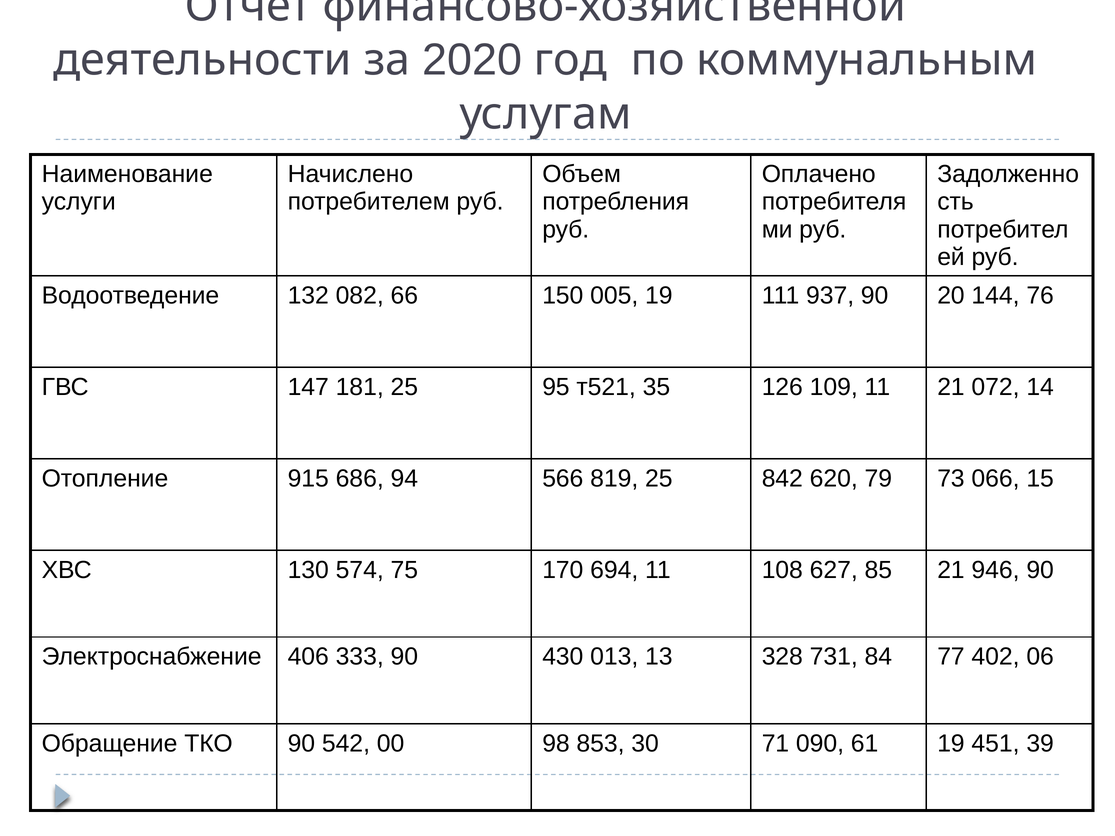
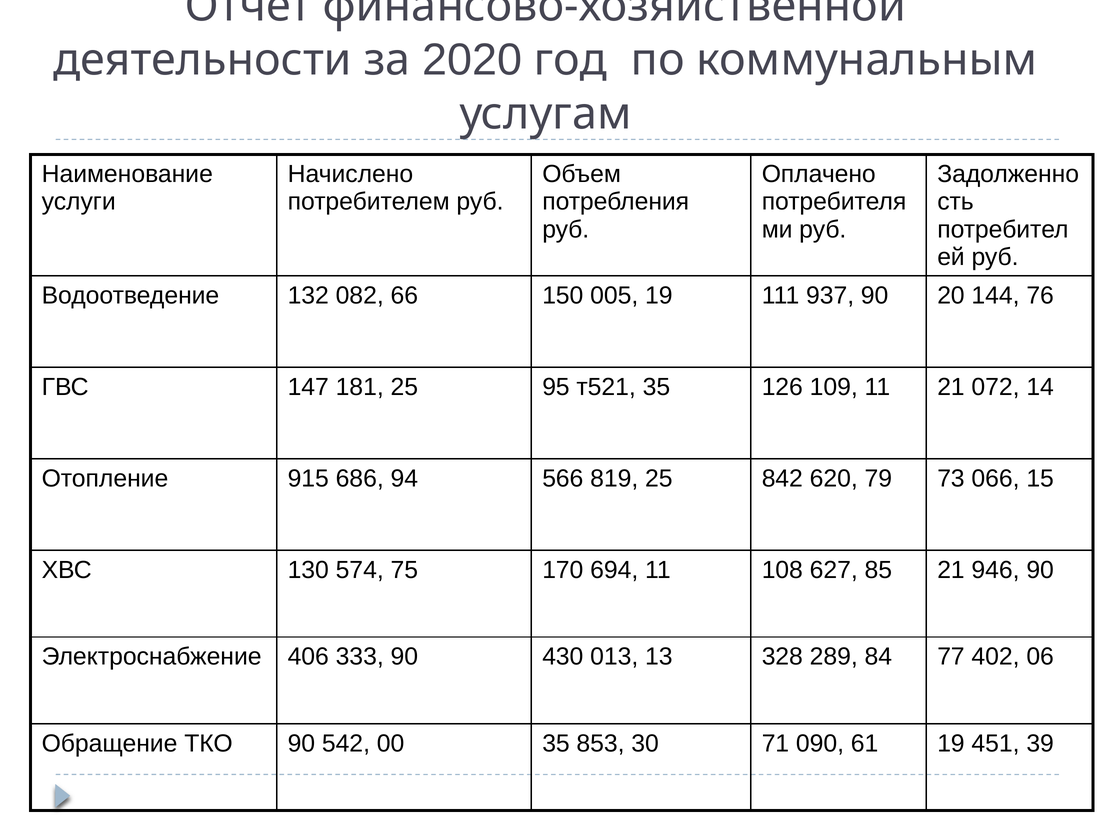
731: 731 -> 289 (834, 657)
00 98: 98 -> 35 (556, 744)
